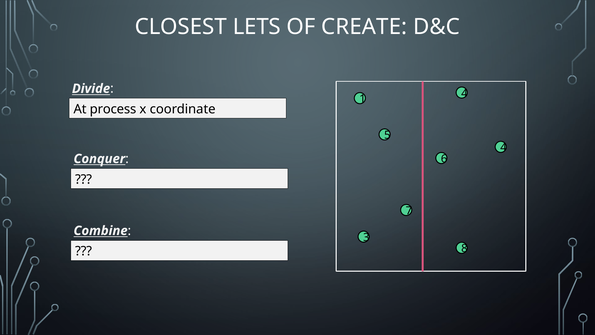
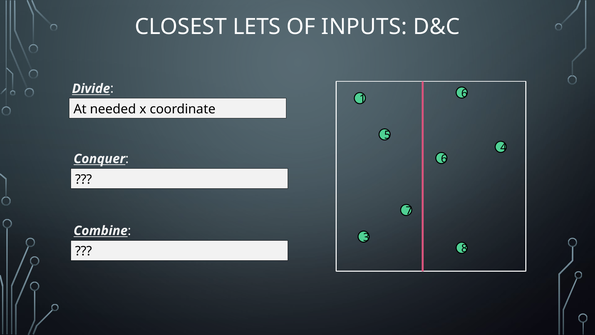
CREATE: CREATE -> INPUTS (364, 27)
1 4: 4 -> 6 (464, 93)
process: process -> needed (113, 109)
